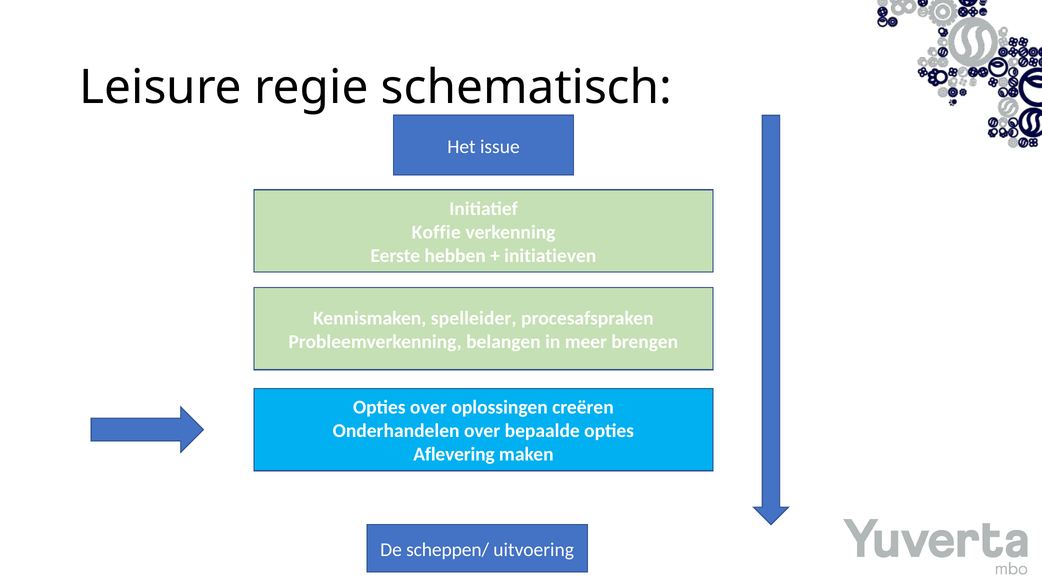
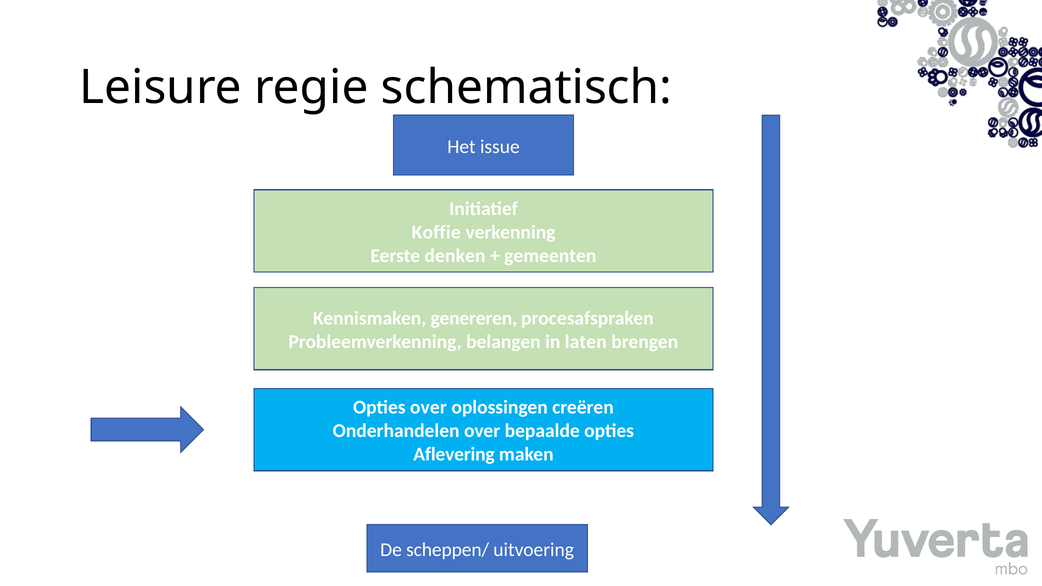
hebben: hebben -> denken (455, 256)
initiatieven: initiatieven -> gemeenten (550, 256)
spelleider: spelleider -> genereren (474, 318)
meer: meer -> laten (586, 342)
